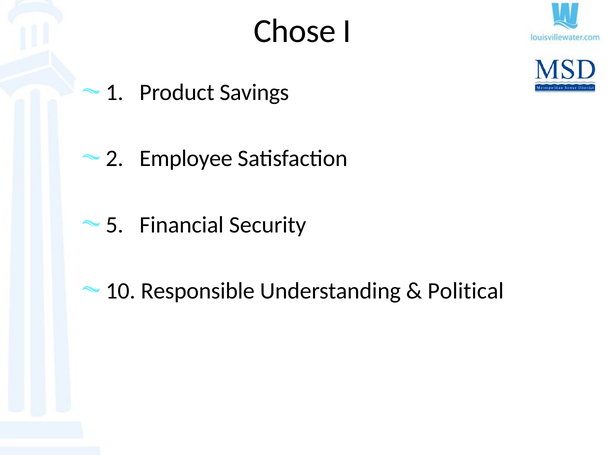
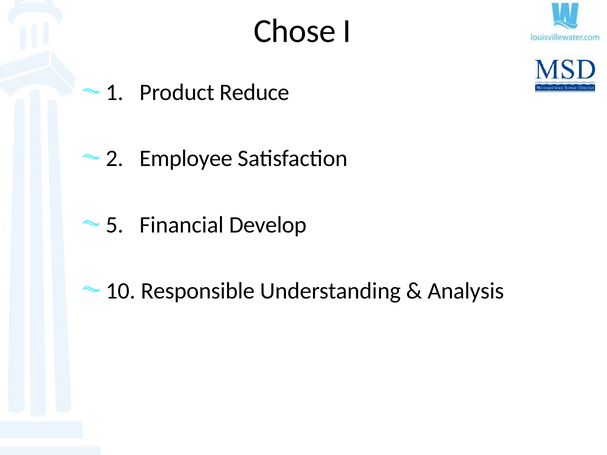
Savings: Savings -> Reduce (254, 93)
Security: Security -> Develop (268, 225)
Political: Political -> Analysis (466, 291)
